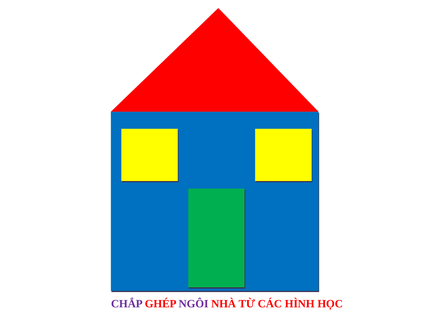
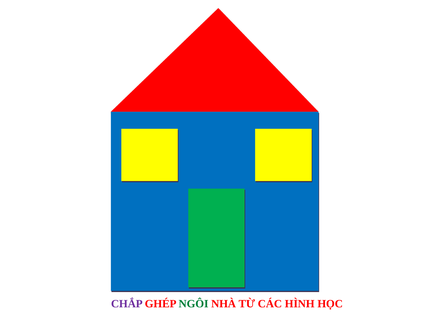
NGÔI colour: purple -> green (194, 304)
